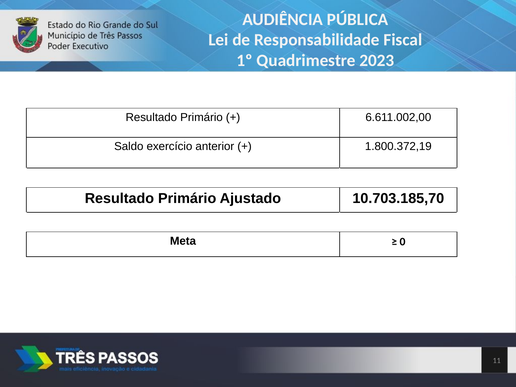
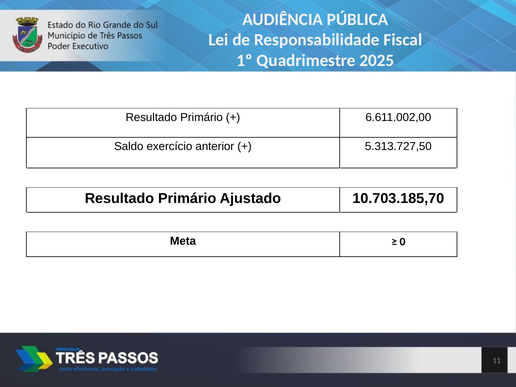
2023: 2023 -> 2025 (377, 61)
1.800.372,19: 1.800.372,19 -> 5.313.727,50 (398, 146)
